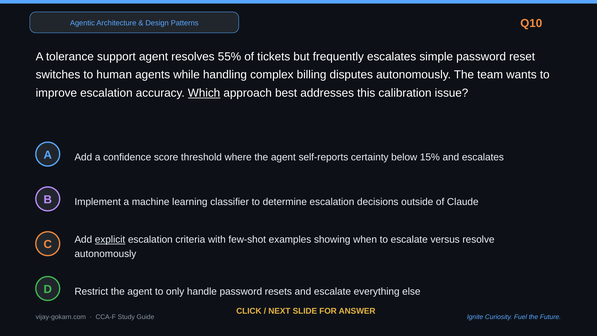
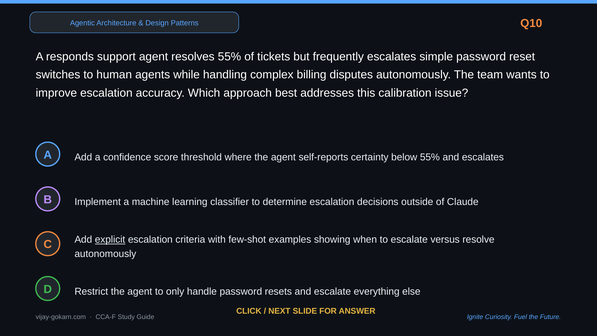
tolerance: tolerance -> responds (70, 57)
Which underline: present -> none (204, 93)
below 15%: 15% -> 55% (430, 157)
